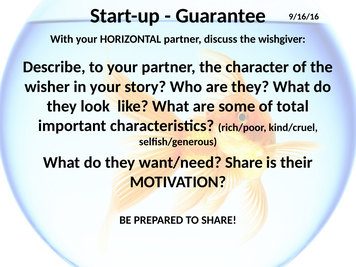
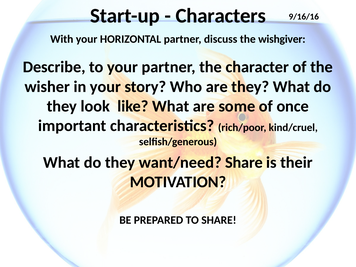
Guarantee: Guarantee -> Characters (221, 16)
total: total -> once (293, 106)
